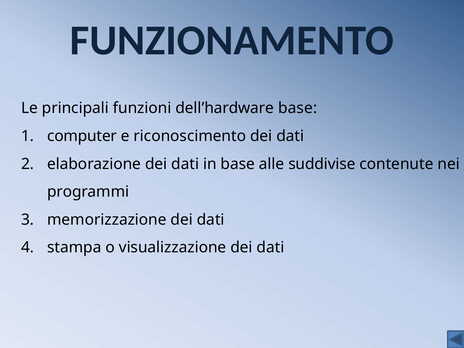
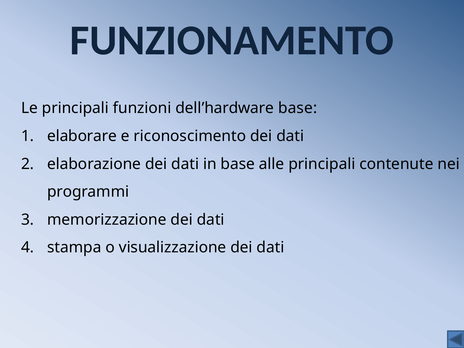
computer: computer -> elaborare (82, 136)
alle suddivise: suddivise -> principali (322, 164)
